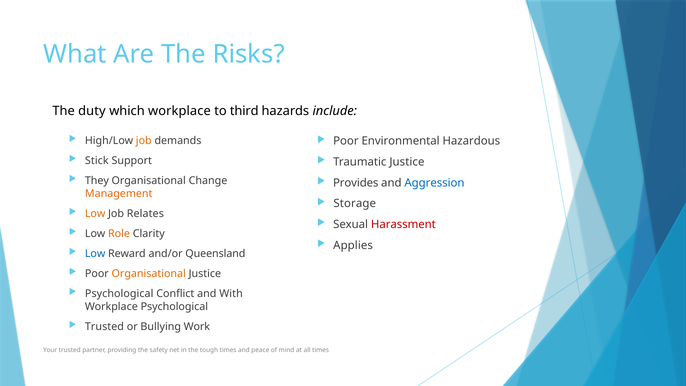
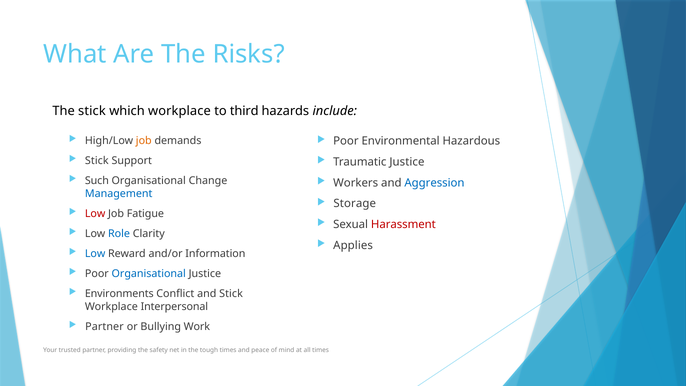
The duty: duty -> stick (92, 111)
They: They -> Such (97, 181)
Provides: Provides -> Workers (356, 183)
Management colour: orange -> blue (119, 194)
Low colour: orange -> red (95, 214)
Relates: Relates -> Fatigue (145, 214)
Role colour: orange -> blue (119, 234)
Queensland: Queensland -> Information (215, 254)
Organisational colour: orange -> blue (149, 274)
Psychological: Psychological -> Environments (119, 294)
and With: With -> Stick (231, 294)
Workplace Psychological: Psychological -> Interpersonal (174, 306)
Trusted: Trusted -> Partner (104, 326)
